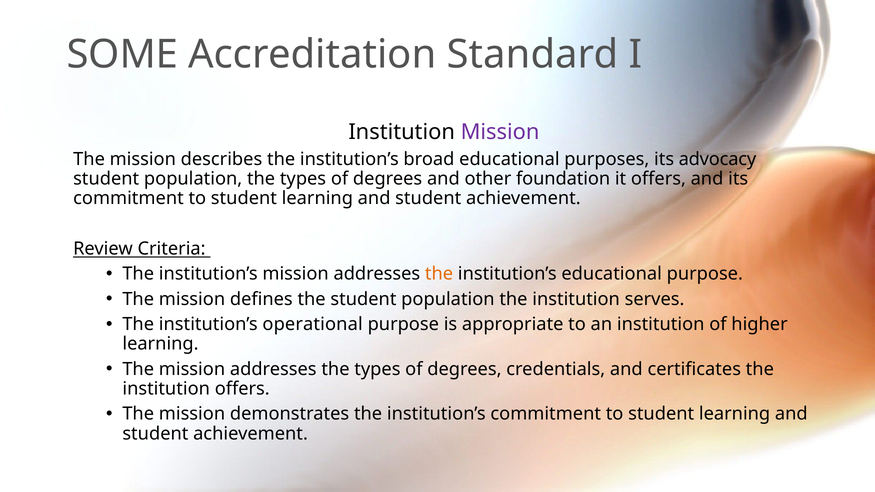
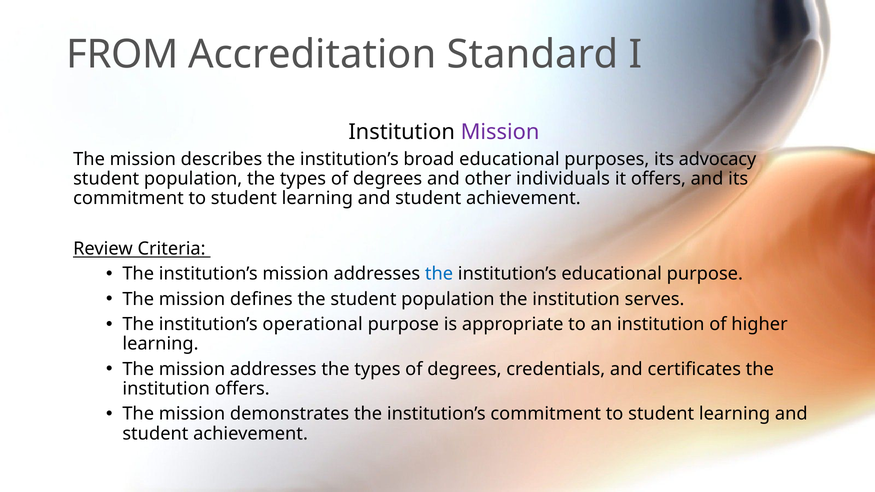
SOME: SOME -> FROM (122, 55)
foundation: foundation -> individuals (563, 179)
the colour: orange -> blue (439, 274)
